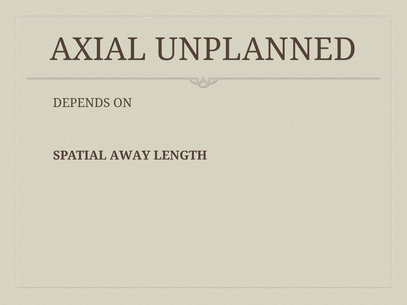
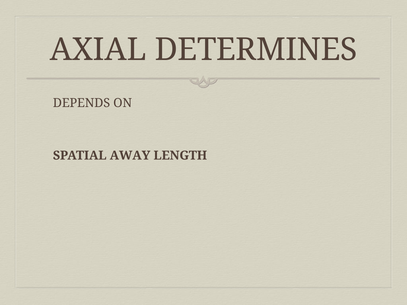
UNPLANNED: UNPLANNED -> DETERMINES (256, 50)
